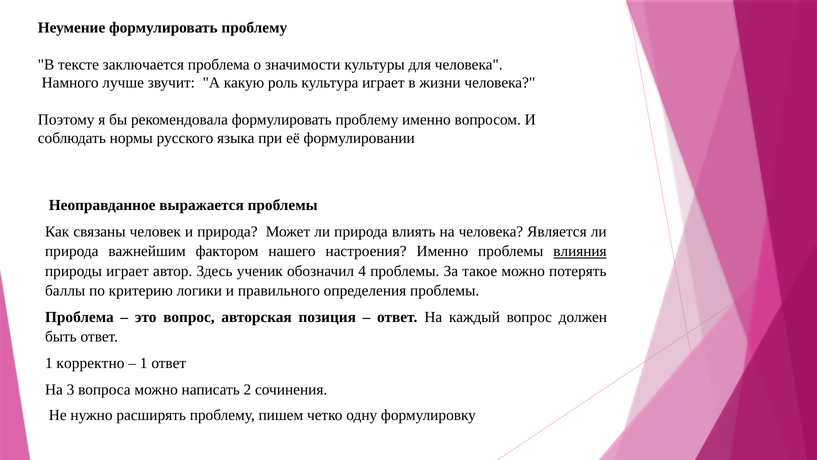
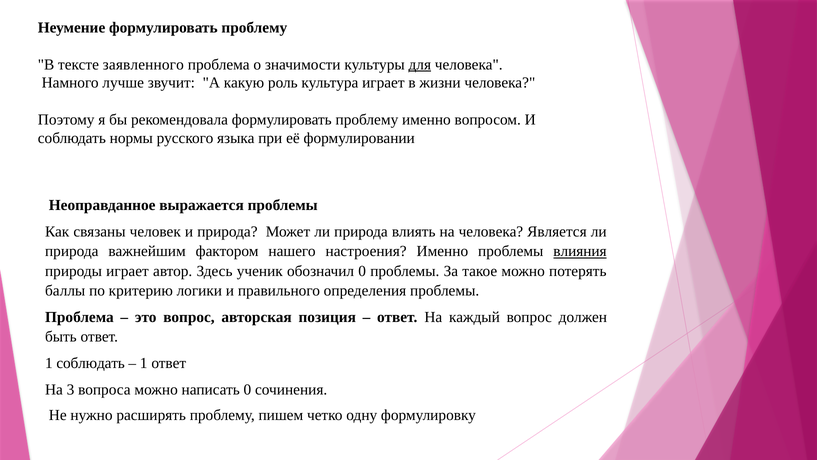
заключается: заключается -> заявленного (143, 64)
для underline: none -> present (420, 64)
обозначил 4: 4 -> 0 (362, 271)
1 корректно: корректно -> соблюдать (91, 363)
написать 2: 2 -> 0 (247, 389)
